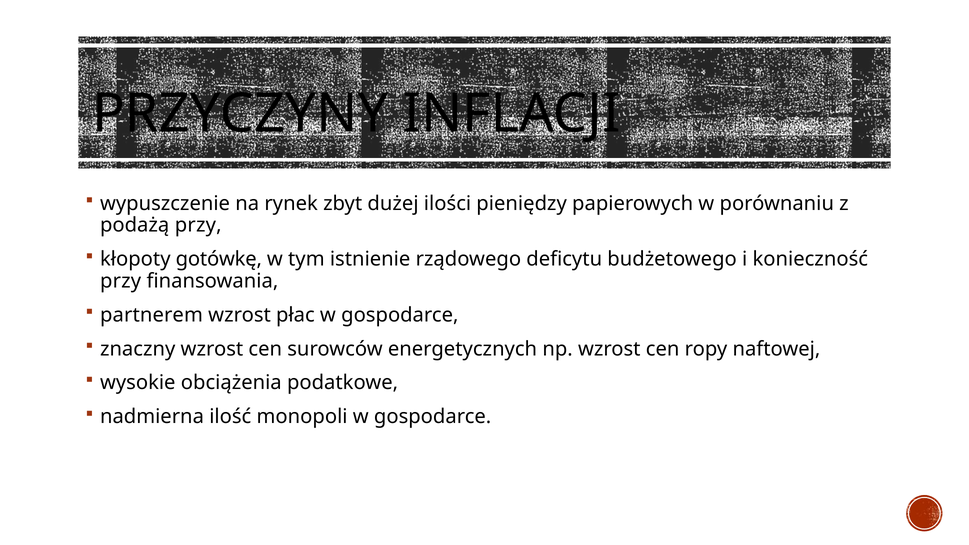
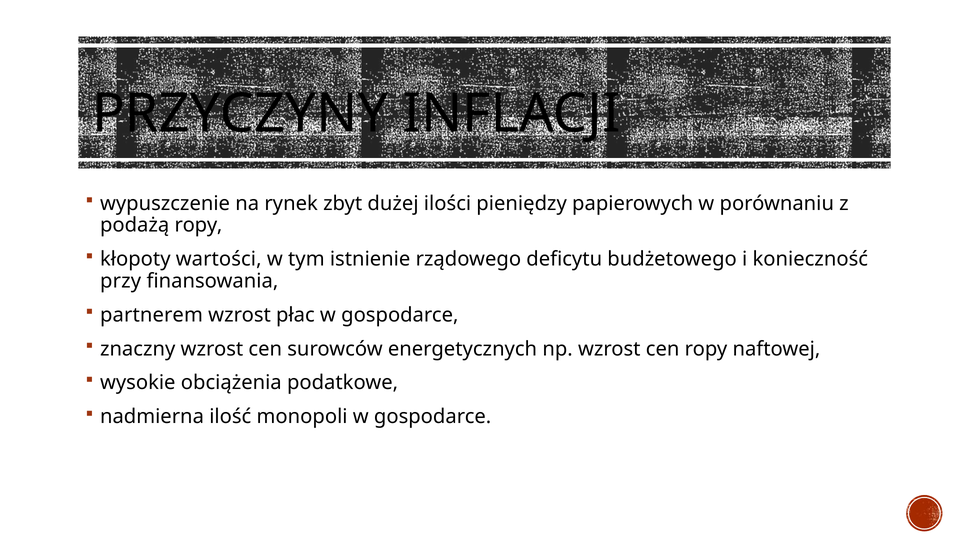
podażą przy: przy -> ropy (198, 225)
gotówkę: gotówkę -> wartości (219, 259)
